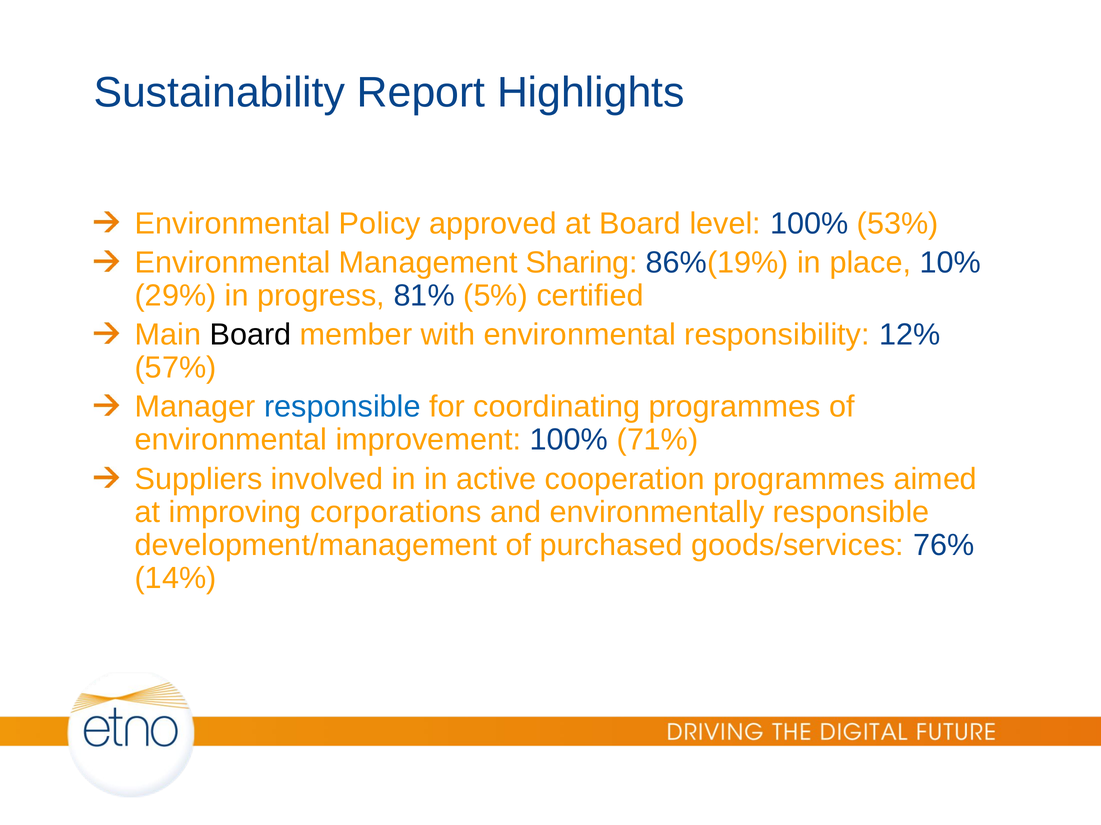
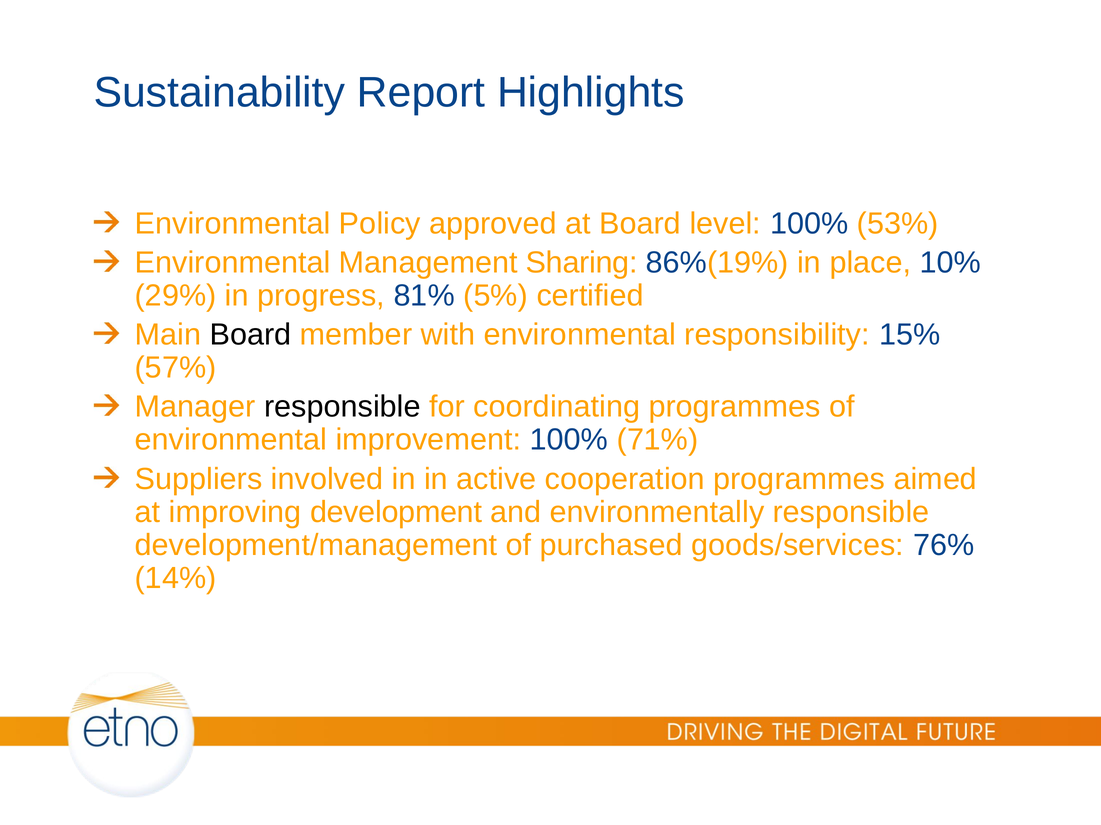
12%: 12% -> 15% (910, 335)
responsible colour: blue -> black (342, 407)
corporations: corporations -> development (396, 512)
